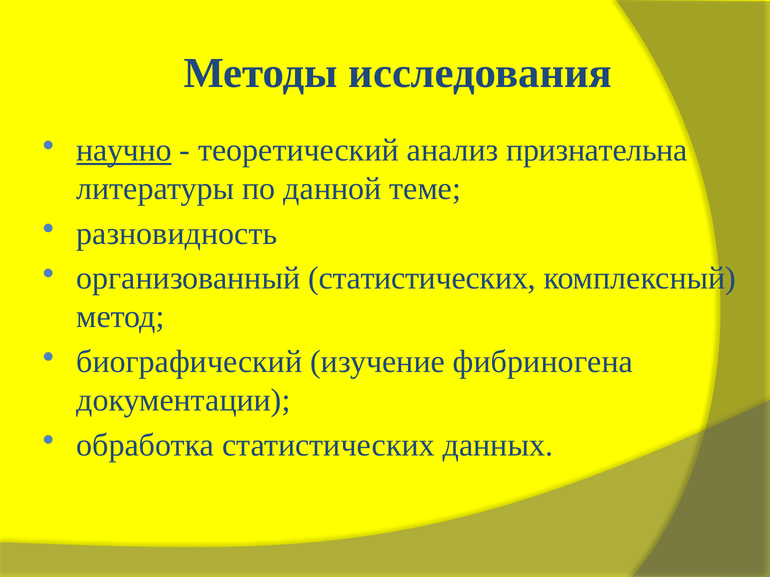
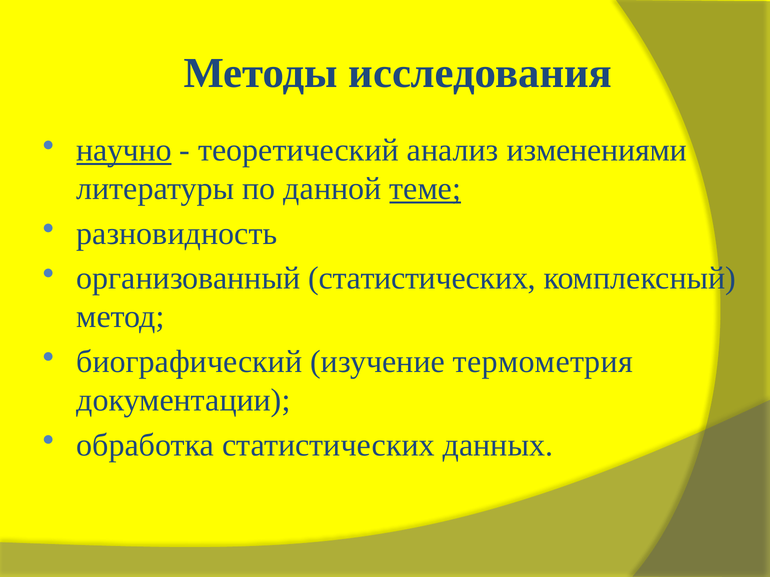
признательна: признательна -> изменениями (597, 150)
теме underline: none -> present (425, 189)
фибриногена: фибриногена -> термометрия (543, 362)
